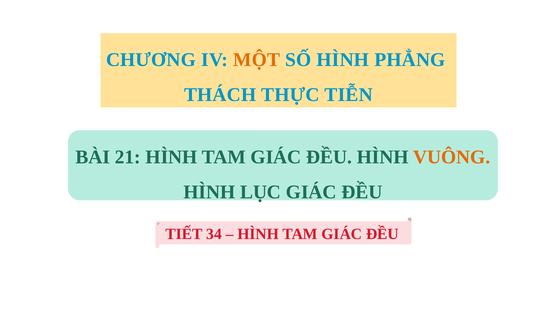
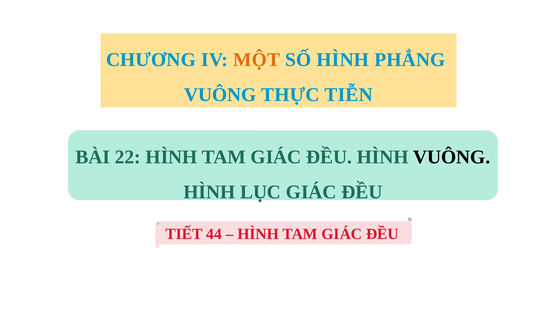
THÁCH: THÁCH -> VUÔNG (220, 95)
21: 21 -> 22 (128, 157)
VUÔNG colour: orange -> black (452, 157)
34: 34 -> 44 (214, 234)
